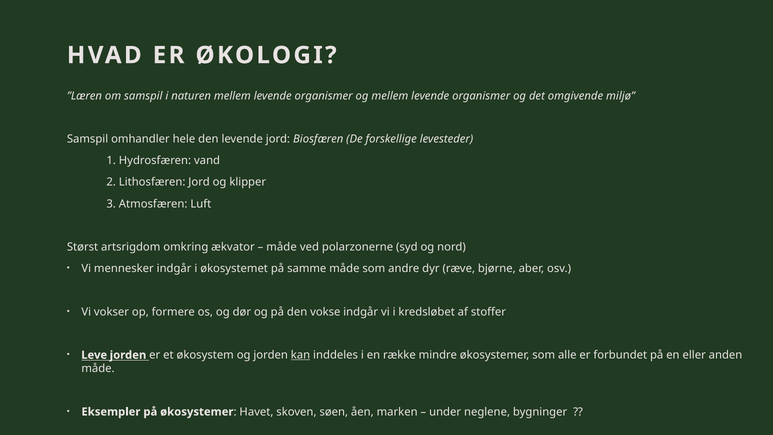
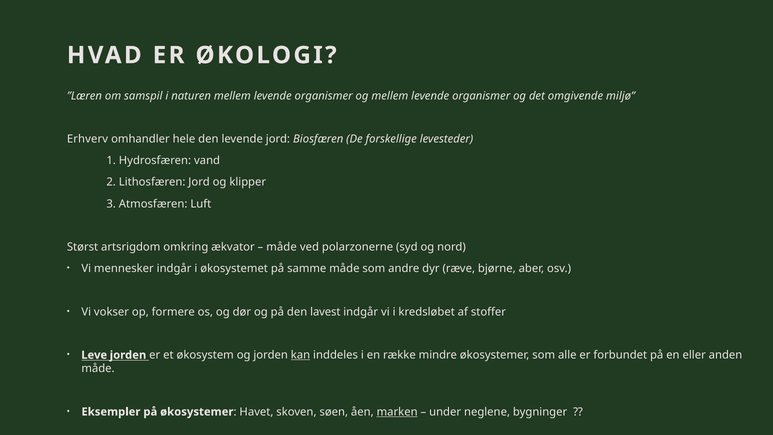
Samspil: Samspil -> Erhverv (87, 139)
vokse: vokse -> lavest (325, 312)
marken underline: none -> present (397, 412)
